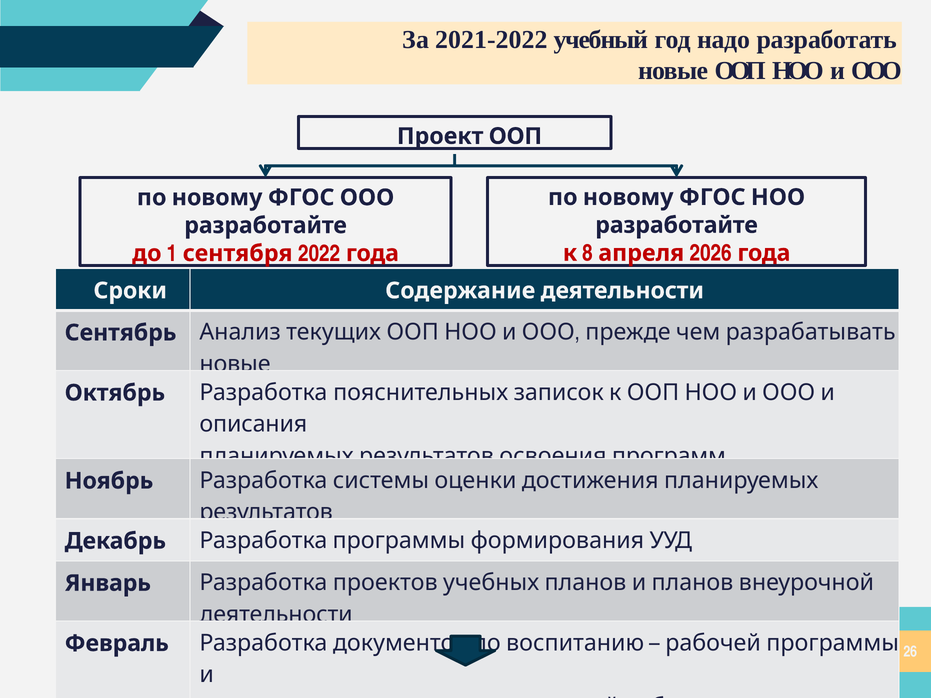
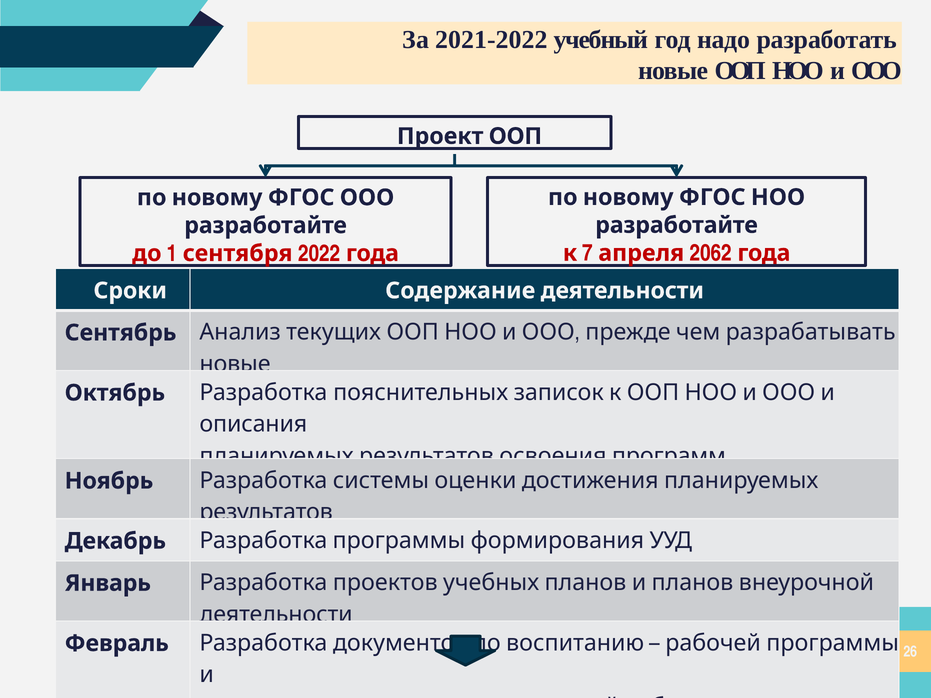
8: 8 -> 7 (588, 253)
2026: 2026 -> 2062 (711, 253)
